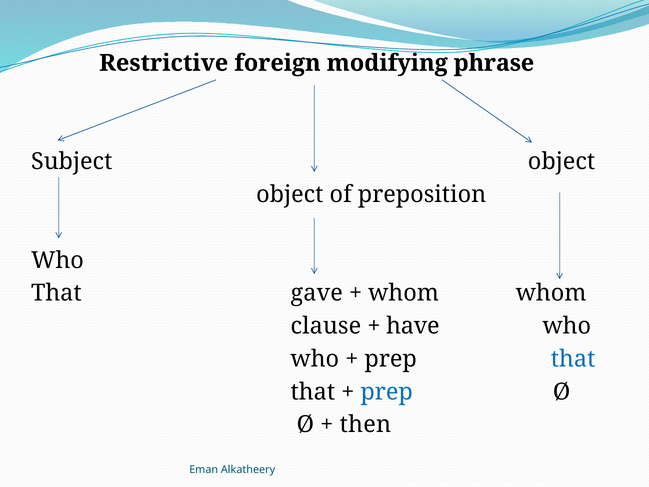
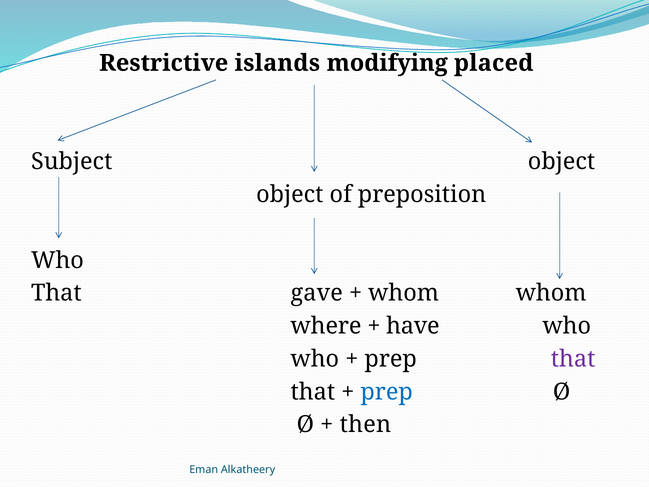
foreign: foreign -> islands (277, 63)
phrase: phrase -> placed (494, 63)
clause: clause -> where (326, 326)
that colour: blue -> purple (573, 359)
